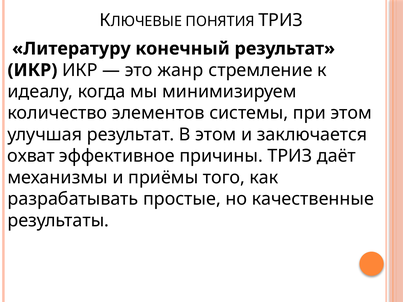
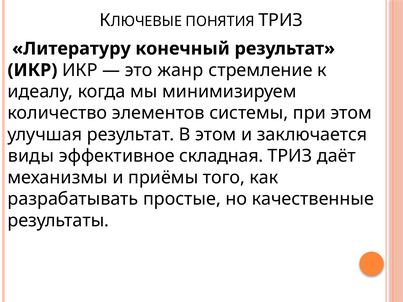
охват: охват -> виды (31, 156)
причины: причины -> складная (221, 156)
